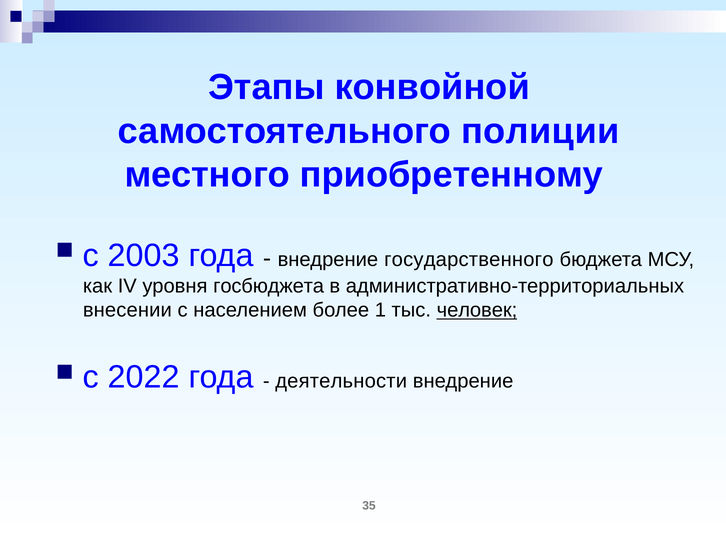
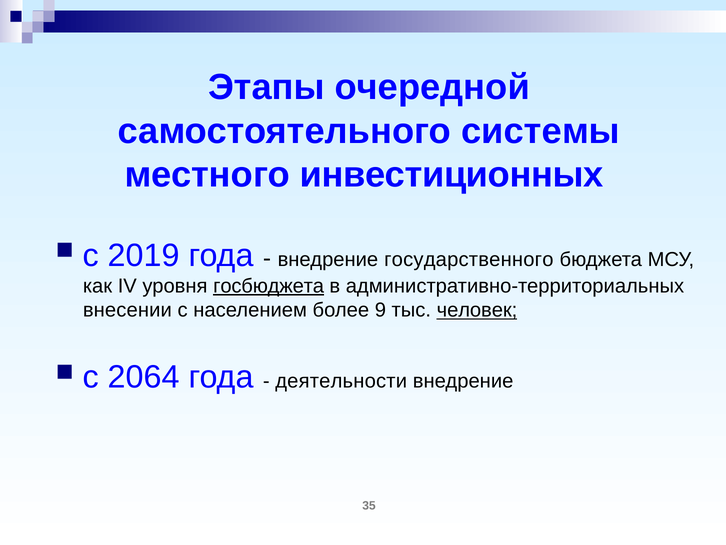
конвойной: конвойной -> очередной (432, 87)
полиции: полиции -> системы (540, 131)
приобретенному: приобретенному -> инвестиционных (452, 174)
2003: 2003 -> 2019 (144, 255)
госбюджета underline: none -> present (269, 286)
1: 1 -> 9 (380, 310)
2022: 2022 -> 2064 (144, 377)
